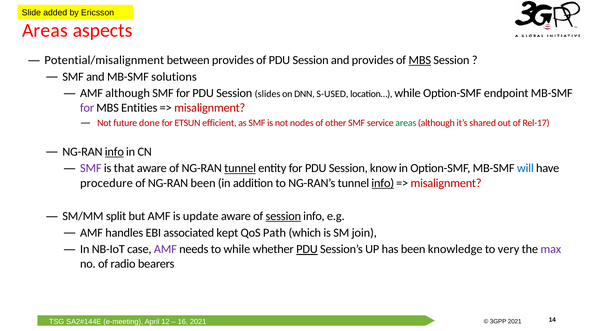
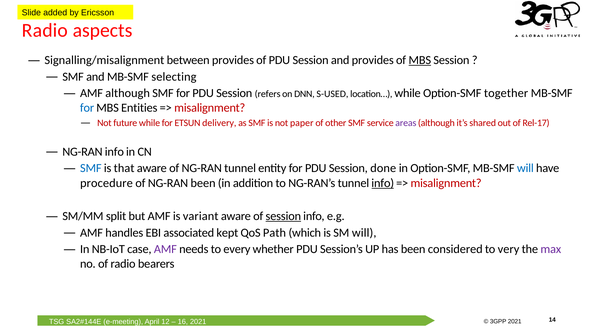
Areas: Areas -> Radio (45, 30)
Potential/misalignment: Potential/misalignment -> Signalling/misalignment (104, 60)
solutions: solutions -> selecting (174, 77)
slides: slides -> refers (268, 94)
endpoint: endpoint -> together (506, 93)
for colour: purple -> blue (87, 108)
future done: done -> while (149, 123)
efficient: efficient -> delivery (219, 123)
nodes: nodes -> paper (302, 123)
areas colour: green -> purple (406, 123)
info underline: present -> none (114, 152)
SMF colour: purple -> blue (91, 168)
tunnel underline: present -> none (240, 168)
know: know -> done (383, 168)
update: update -> variant (201, 216)
SM join: join -> will (364, 233)
to while: while -> every (237, 249)
PDU underline: present -> none (307, 249)
knowledge: knowledge -> considered (455, 249)
